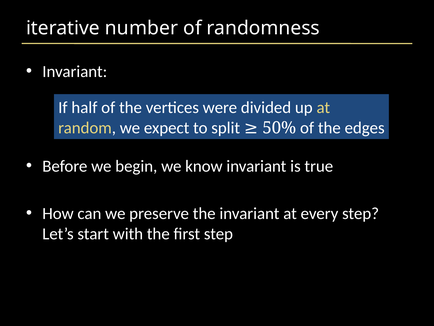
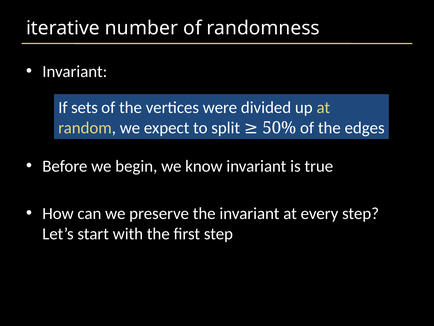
half: half -> sets (84, 107)
